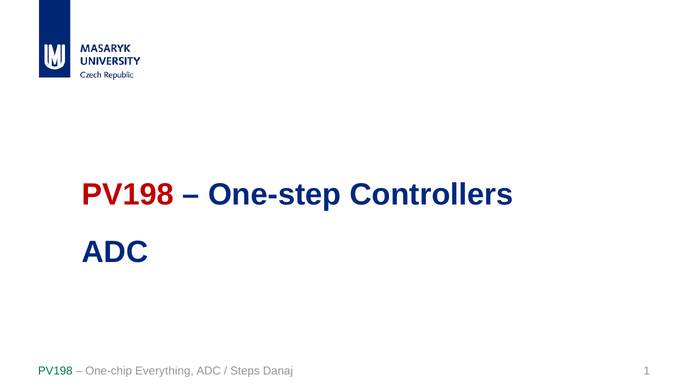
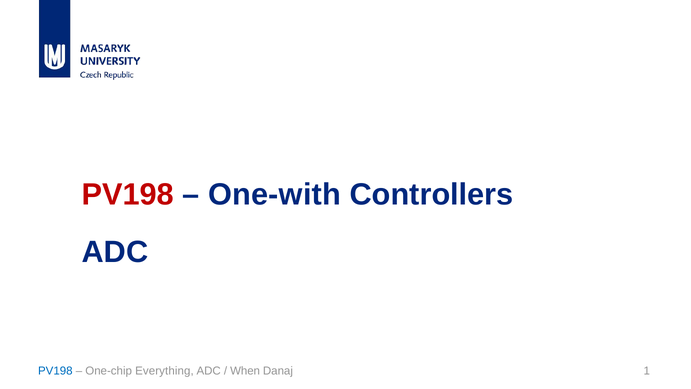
One-step: One-step -> One-with (275, 194)
PV198 colour: green -> blue (55, 371)
Steps: Steps -> When (245, 371)
